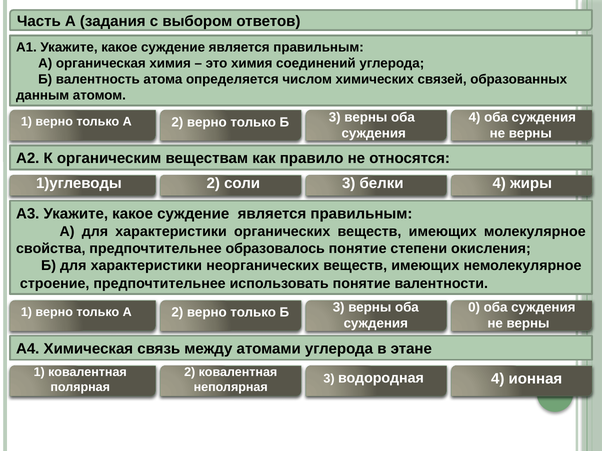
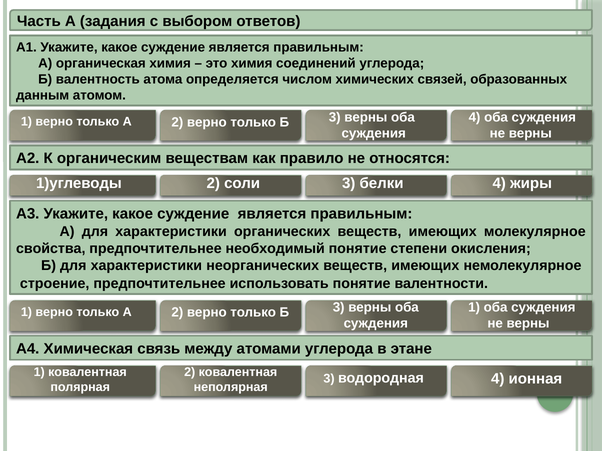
образовалось: образовалось -> необходимый (275, 249)
Б 0: 0 -> 1 (474, 308)
